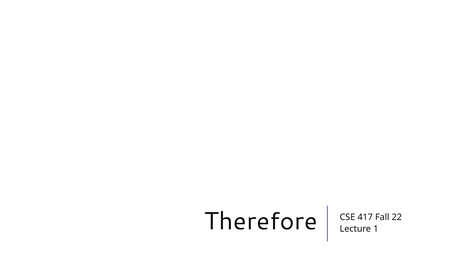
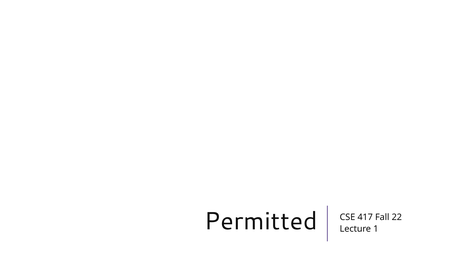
Therefore: Therefore -> Permitted (261, 221)
